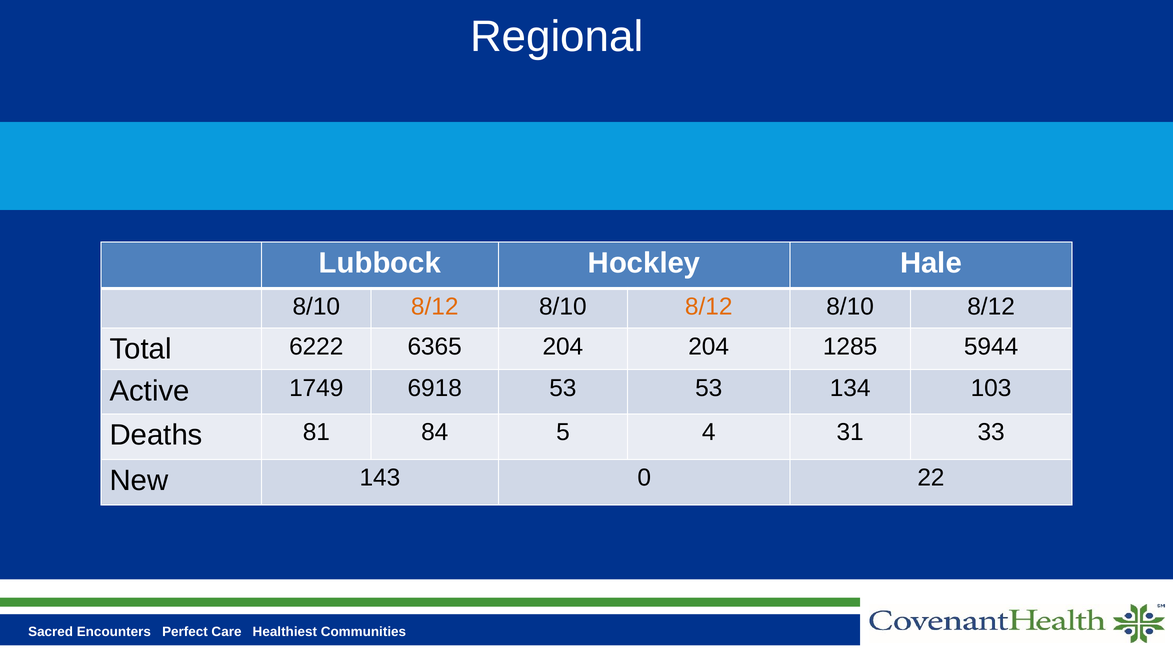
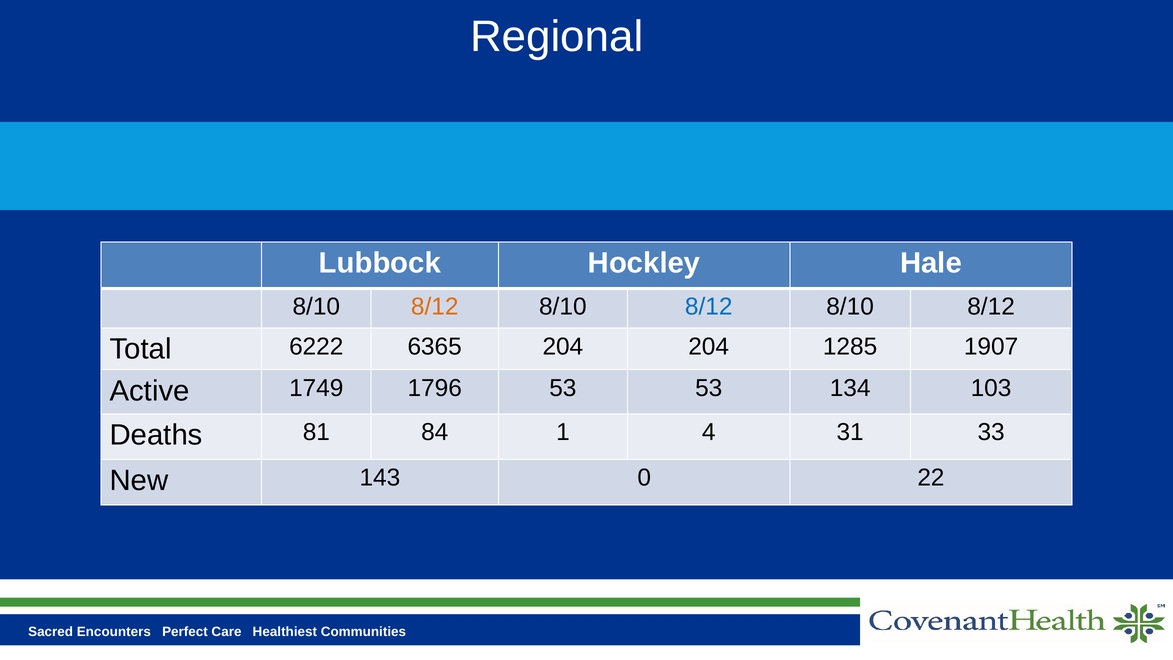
8/12 colour: orange -> blue (709, 307)
5944: 5944 -> 1907 (991, 346)
6918: 6918 -> 1796 (435, 388)
5: 5 -> 1 (563, 432)
